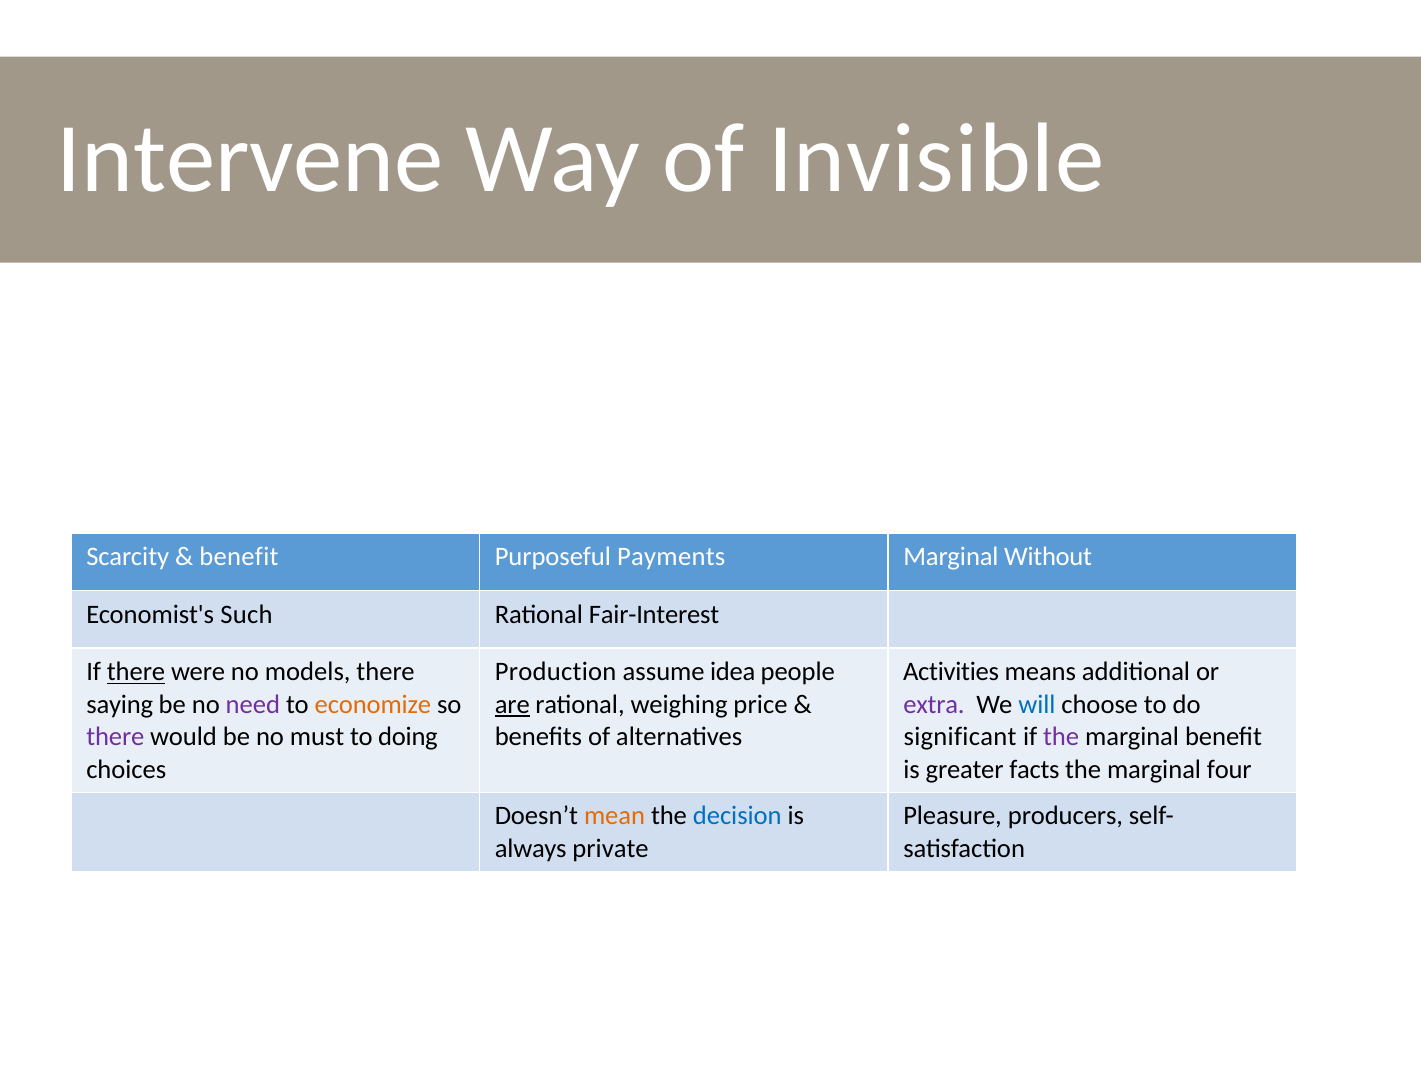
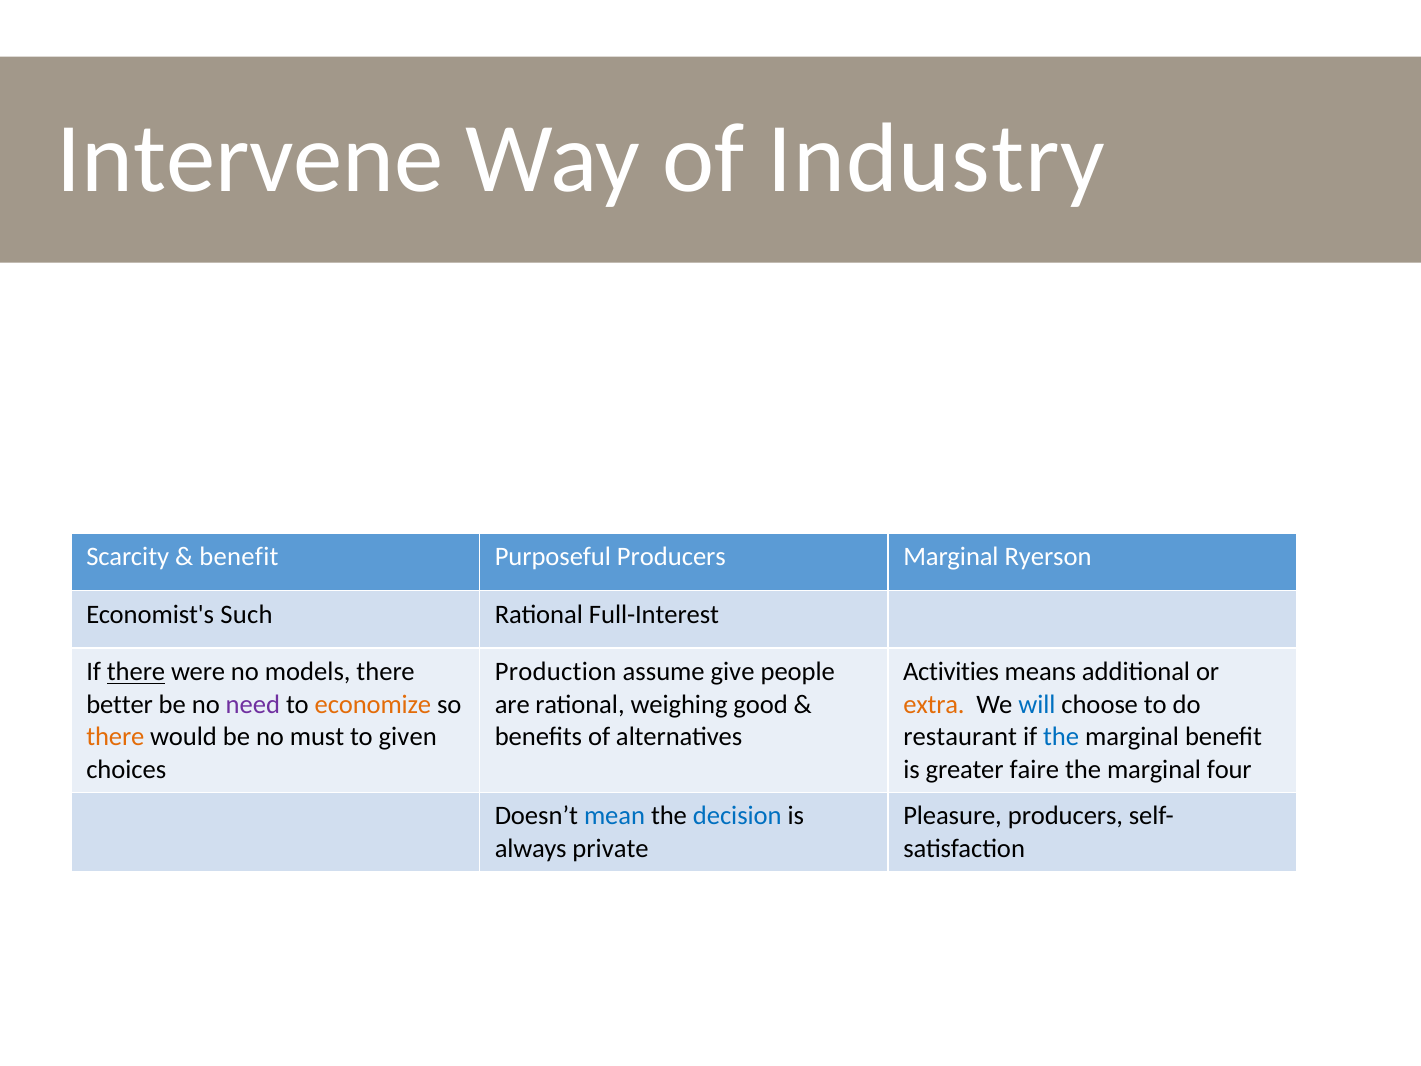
Invisible: Invisible -> Industry (936, 159)
Purposeful Payments: Payments -> Producers (671, 557)
Without: Without -> Ryerson (1048, 557)
Fair-Interest: Fair-Interest -> Full-Interest (654, 614)
idea: idea -> give (733, 672)
saying: saying -> better (120, 704)
are underline: present -> none (512, 704)
price: price -> good (761, 704)
extra colour: purple -> orange (934, 704)
there colour: purple -> orange (115, 737)
doing: doing -> given (408, 737)
significant: significant -> restaurant (960, 737)
the colour: purple -> blue (1061, 737)
facts: facts -> faire (1034, 769)
mean colour: orange -> blue (615, 816)
